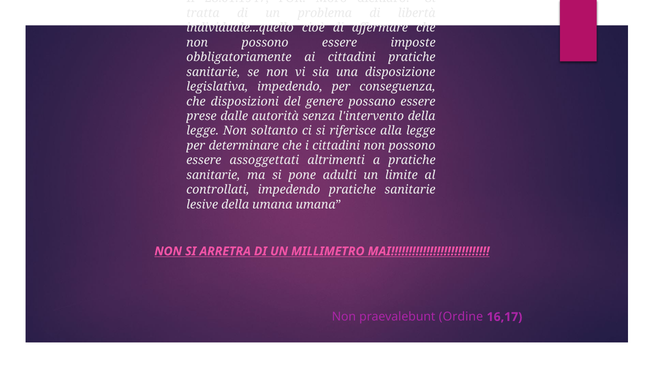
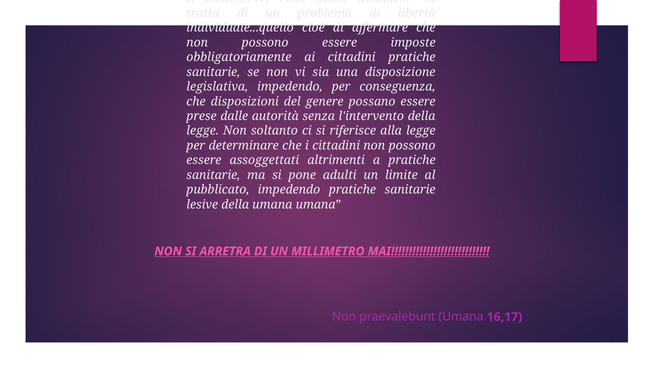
controllati: controllati -> pubblicato (218, 190)
praevalebunt Ordine: Ordine -> Umana (461, 317)
